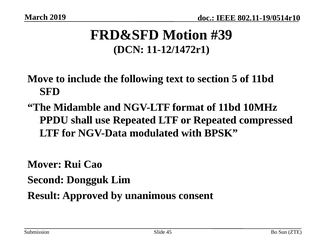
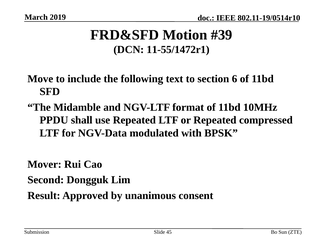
11-12/1472r1: 11-12/1472r1 -> 11-55/1472r1 (178, 50)
5: 5 -> 6 (235, 79)
